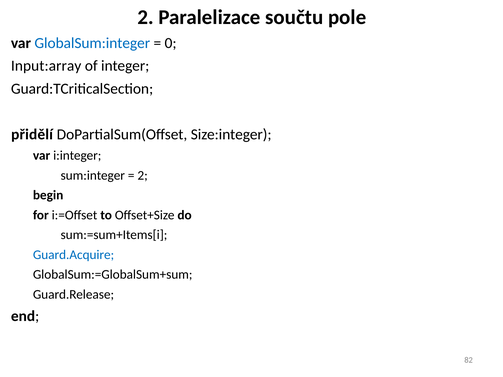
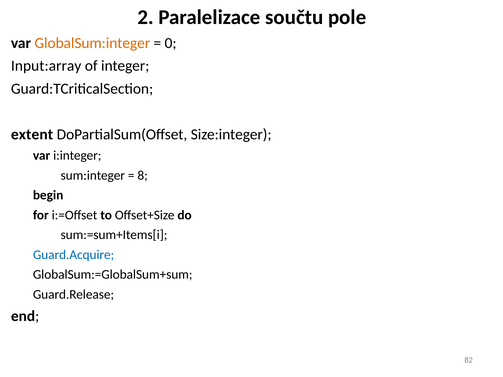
GlobalSum:integer colour: blue -> orange (92, 43)
přidělí: přidělí -> extent (32, 135)
2: 2 -> 8 (143, 175)
